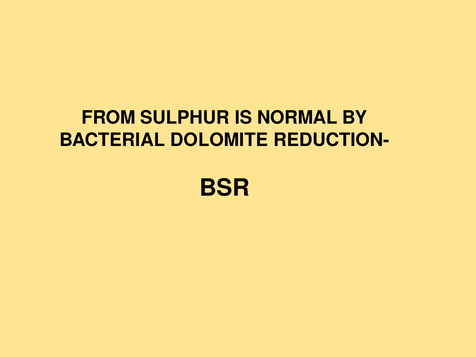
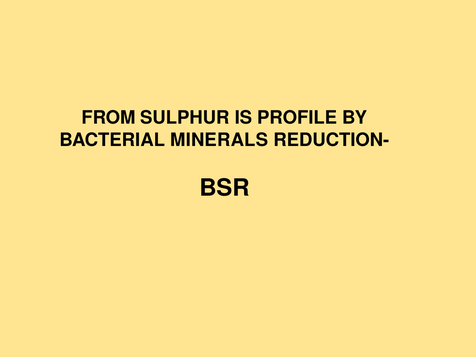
NORMAL: NORMAL -> PROFILE (297, 118)
DOLOMITE: DOLOMITE -> MINERALS (219, 140)
